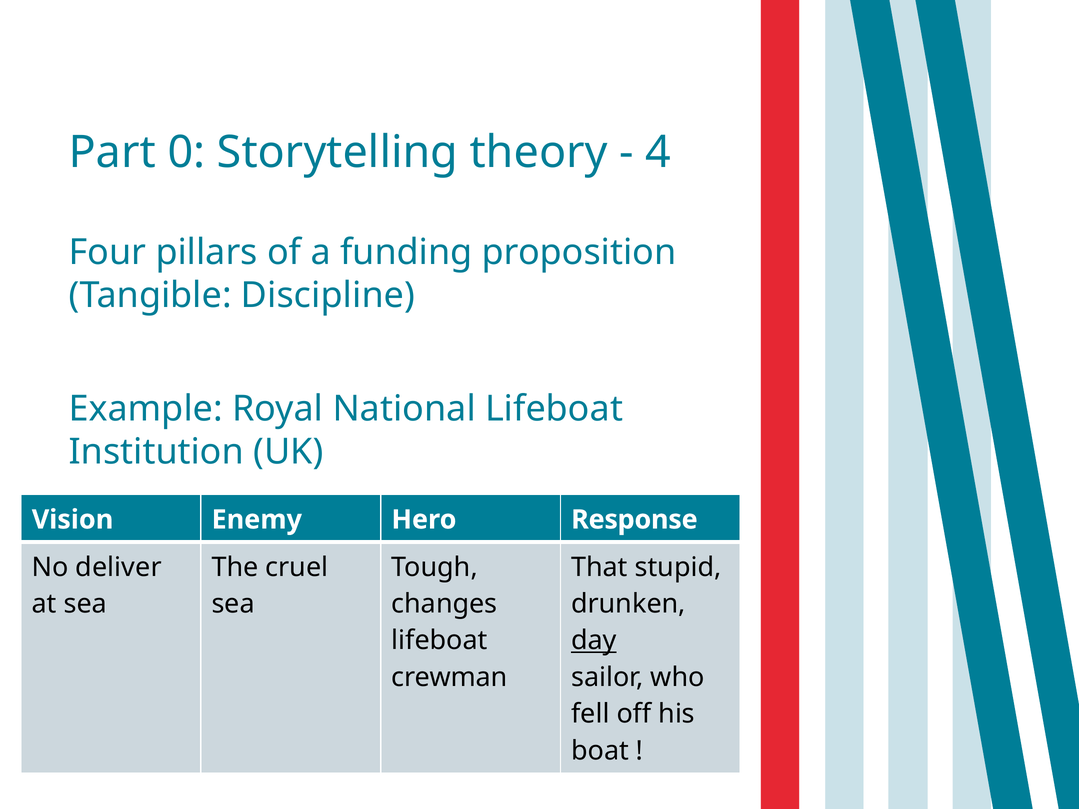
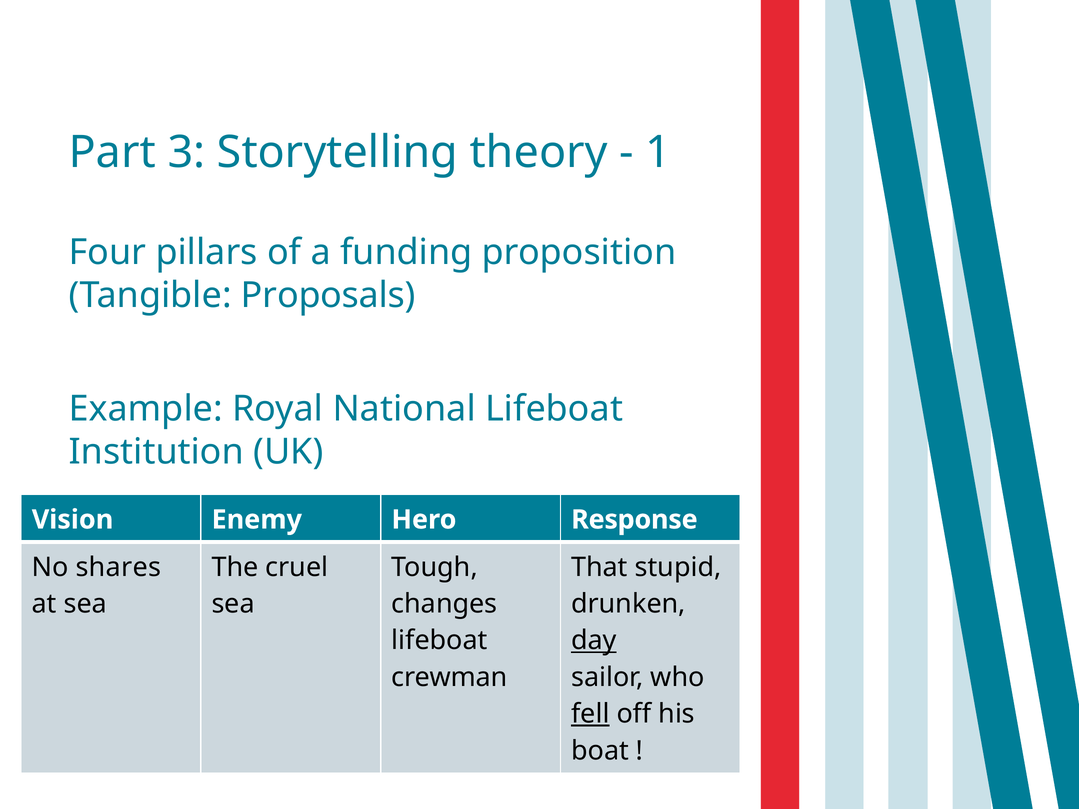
0: 0 -> 3 (186, 153)
4: 4 -> 1 (658, 153)
Discipline: Discipline -> Proposals (328, 295)
deliver: deliver -> shares (118, 567)
fell underline: none -> present (590, 714)
